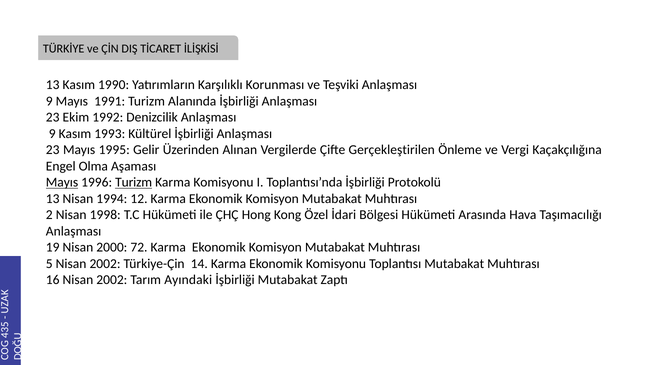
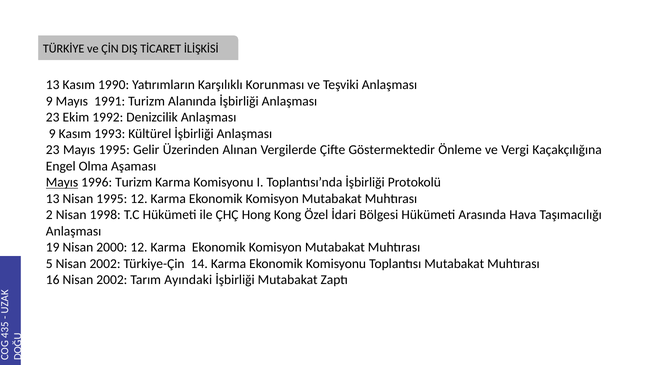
Gerçekleştirilen: Gerçekleştirilen -> Göstermektedir (392, 150)
Turizm underline: present -> none (134, 182)
Nisan 1994: 1994 -> 1995 (112, 198)
2000 72: 72 -> 12 (139, 247)
